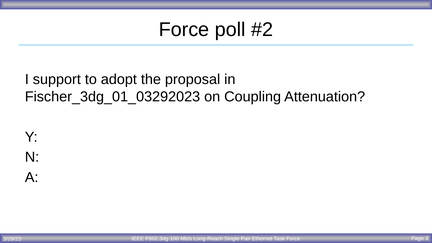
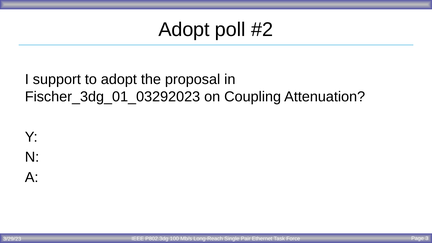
Force: Force -> Adopt (184, 30)
